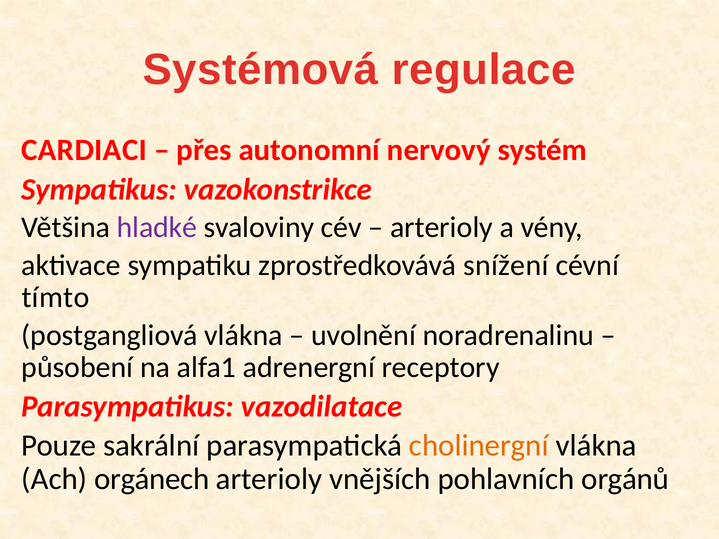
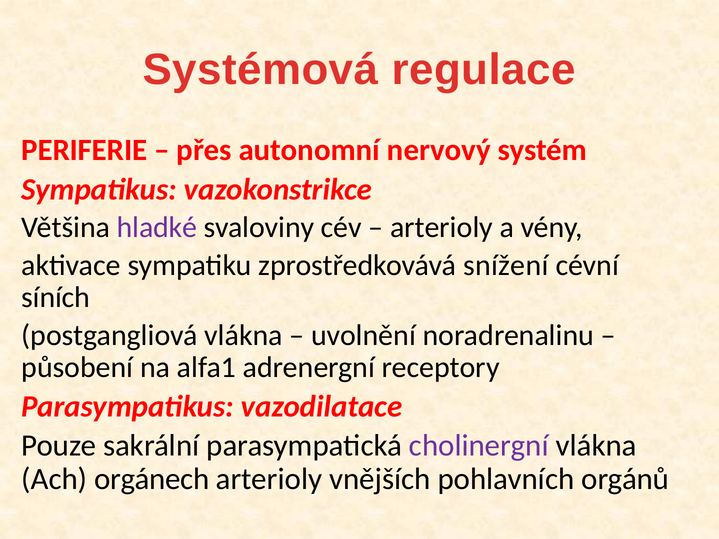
CARDIACI: CARDIACI -> PERIFERIE (84, 150)
tímto: tímto -> síních (56, 298)
cholinergní colour: orange -> purple (479, 446)
